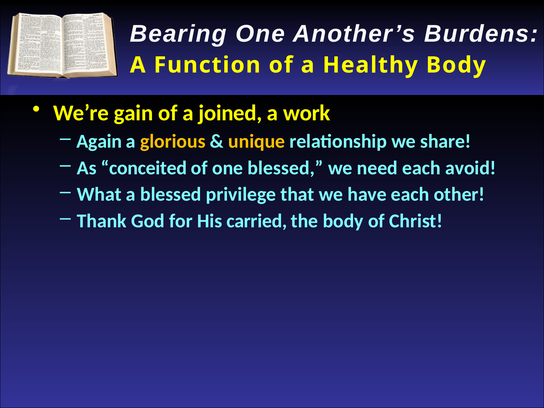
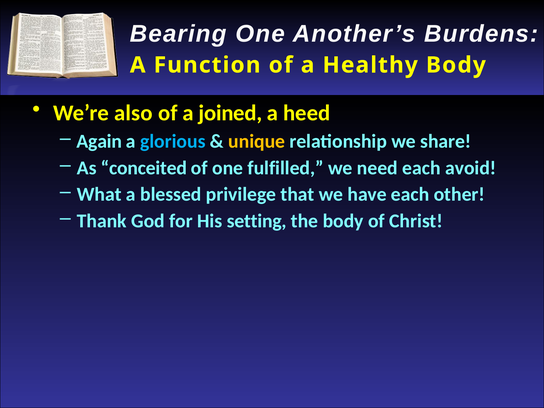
gain: gain -> also (133, 113)
work: work -> heed (307, 113)
glorious colour: yellow -> light blue (173, 141)
one blessed: blessed -> fulfilled (286, 168)
carried: carried -> setting (257, 221)
